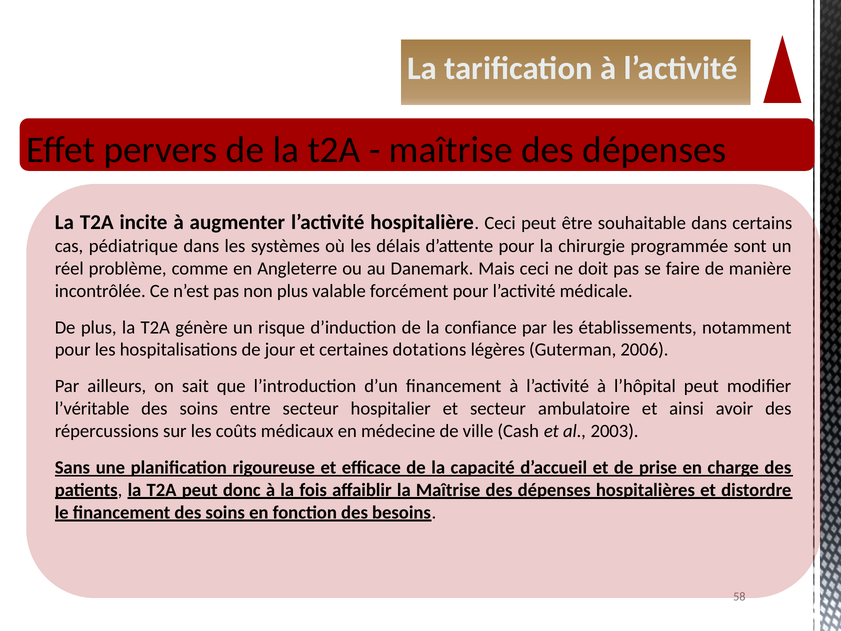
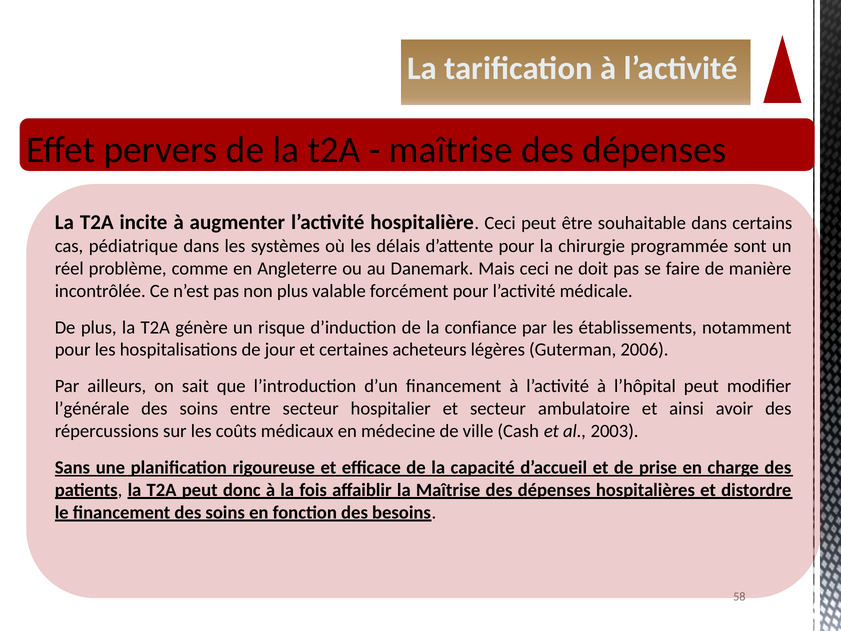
dotations: dotations -> acheteurs (430, 350)
l’véritable: l’véritable -> l’générale (92, 409)
